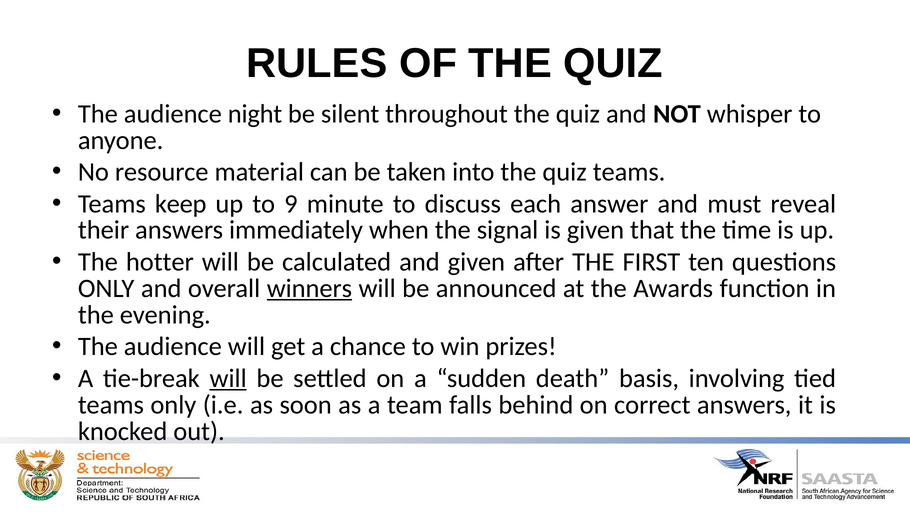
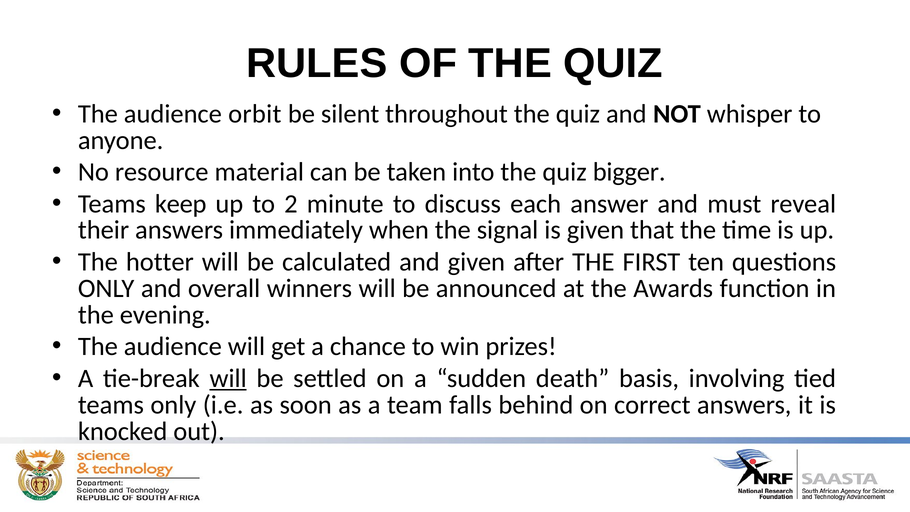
night: night -> orbit (255, 114)
quiz teams: teams -> bigger (629, 172)
9: 9 -> 2 (291, 204)
winners underline: present -> none (309, 288)
